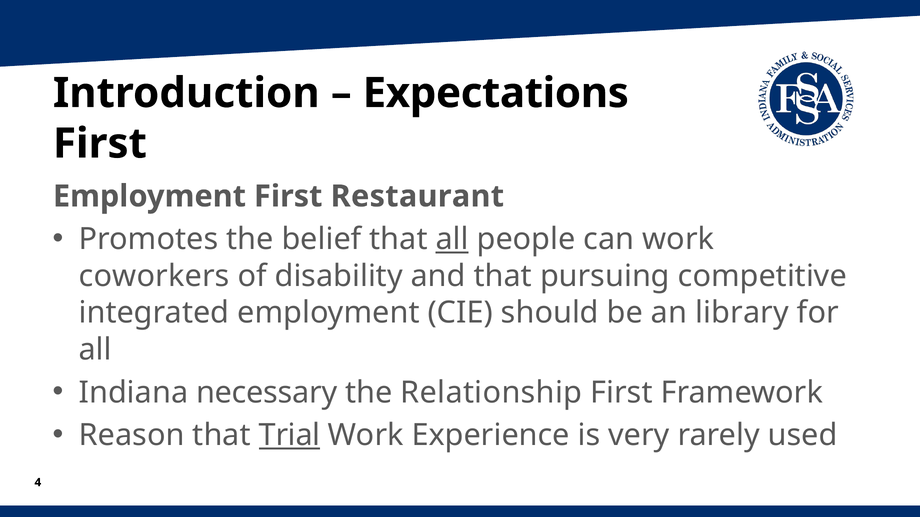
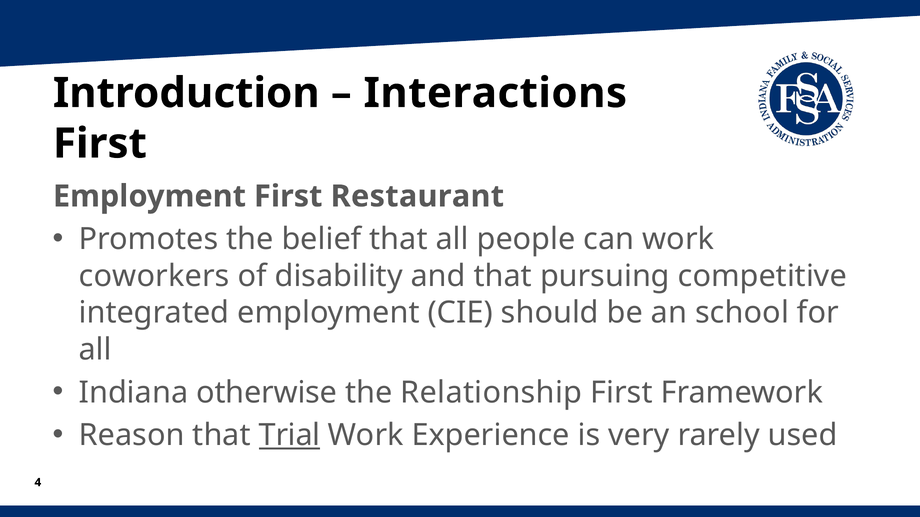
Expectations: Expectations -> Interactions (495, 93)
all underline: present -> none (452, 239)
library: library -> school (742, 313)
necessary: necessary -> otherwise (267, 393)
